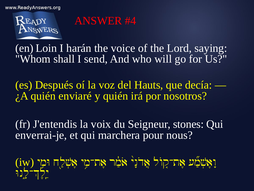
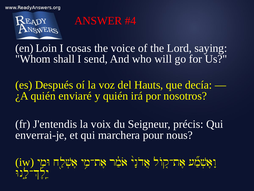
harán: harán -> cosas (79, 48)
stones: stones -> précis (188, 124)
